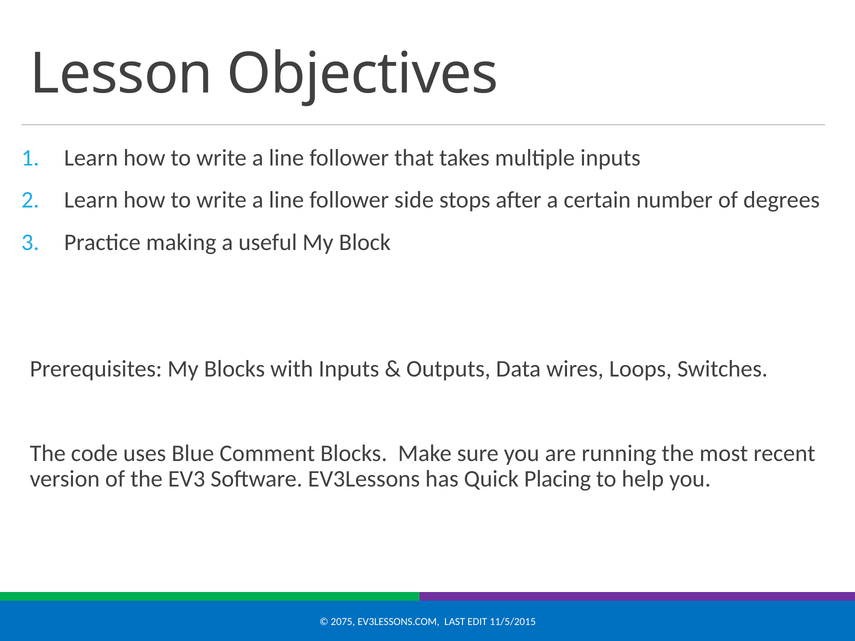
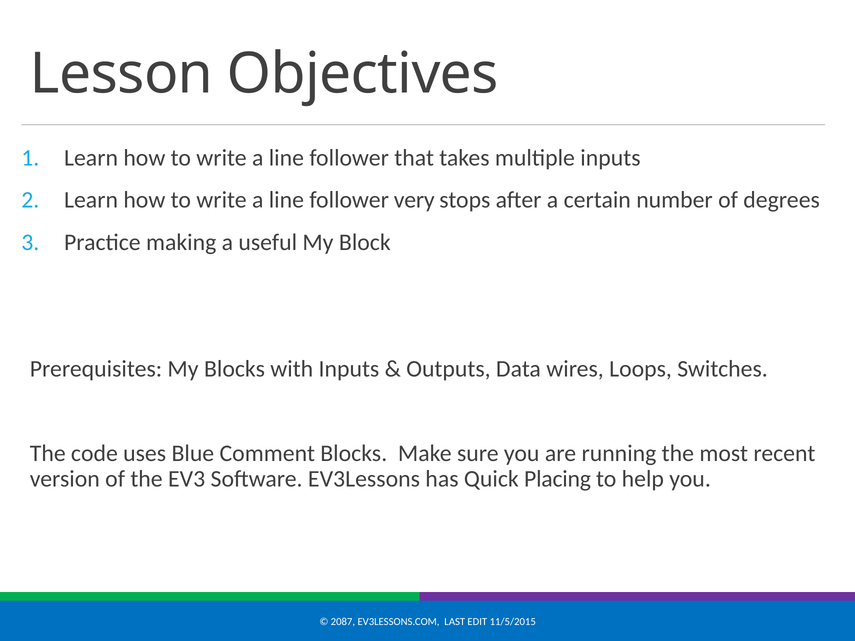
side: side -> very (414, 200)
2075: 2075 -> 2087 (343, 622)
